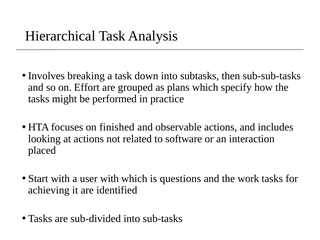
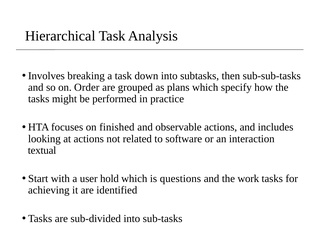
Effort: Effort -> Order (87, 87)
placed: placed -> textual (42, 150)
user with: with -> hold (109, 179)
